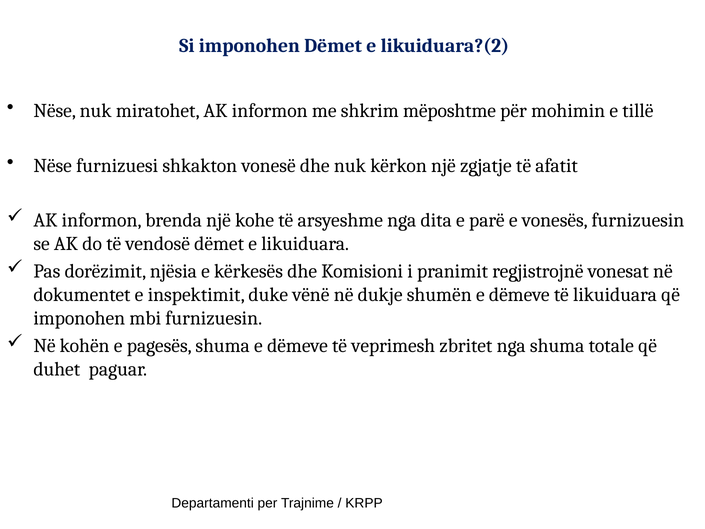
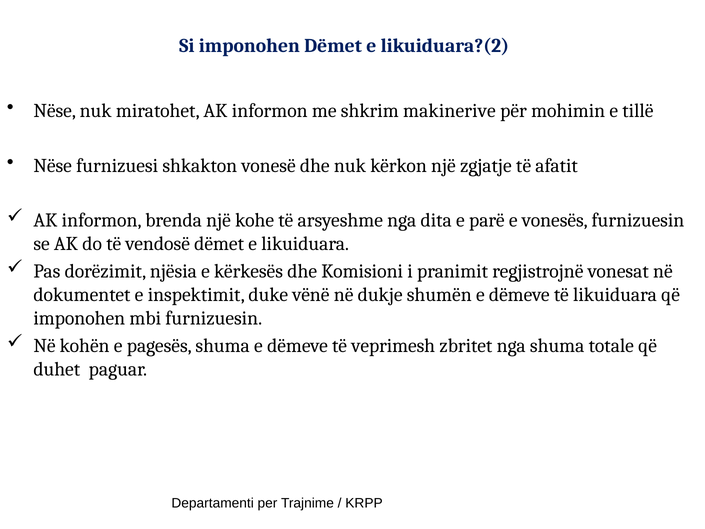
mëposhtme: mëposhtme -> makinerive (449, 111)
